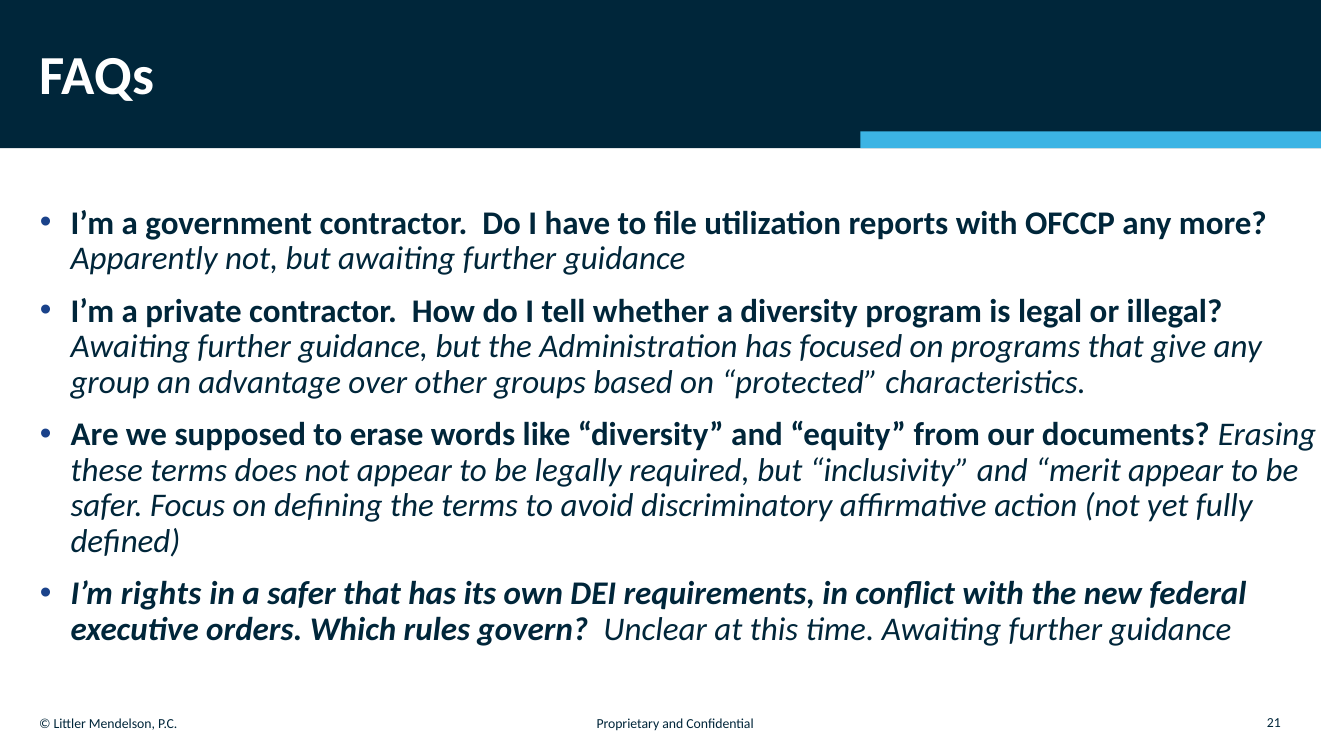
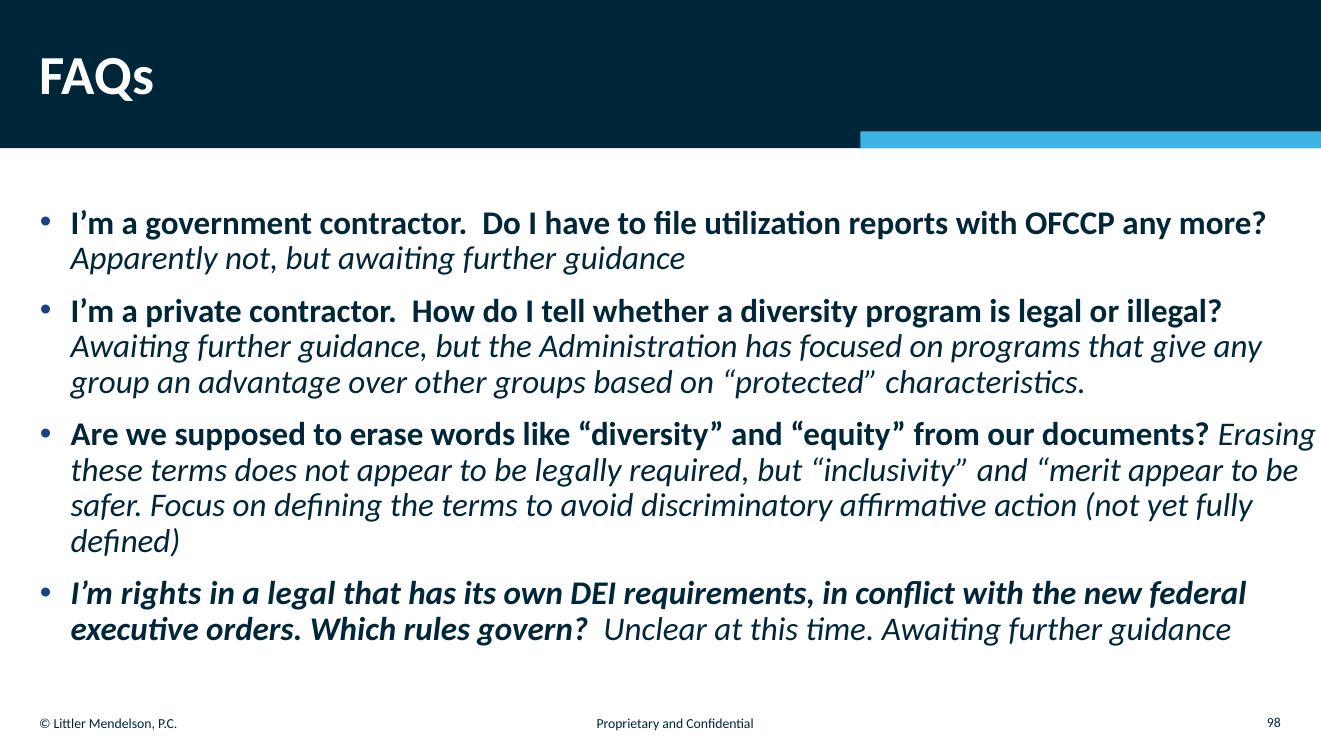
a safer: safer -> legal (301, 594)
21: 21 -> 98 (1274, 723)
